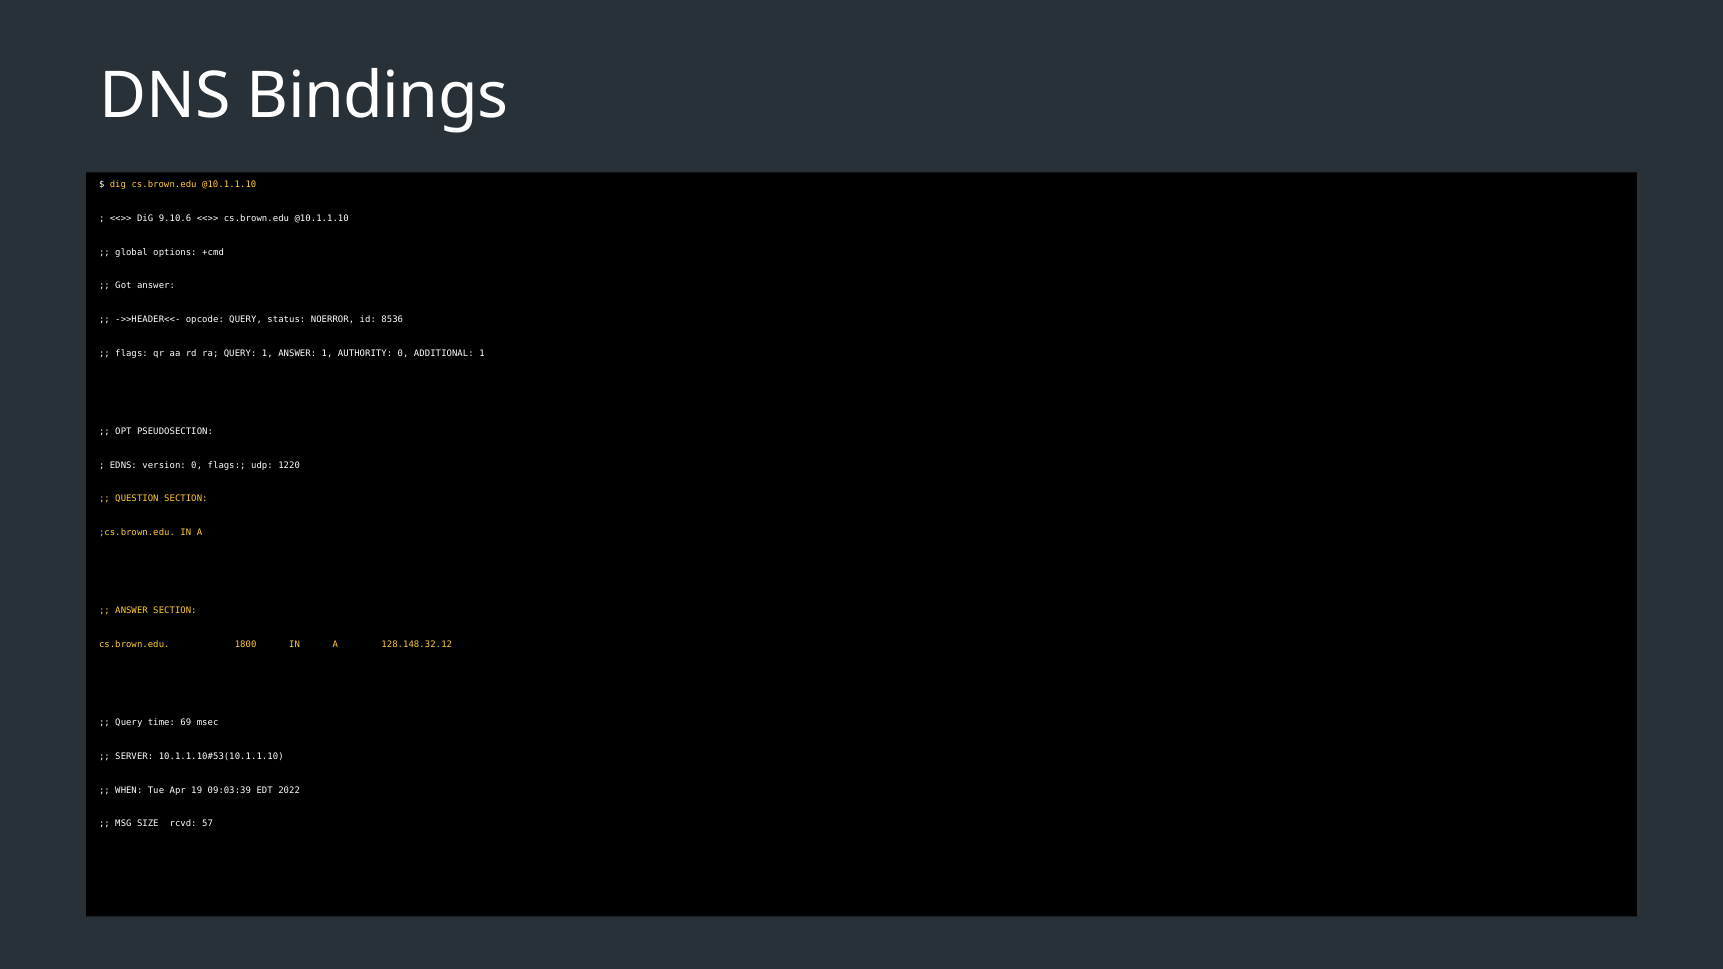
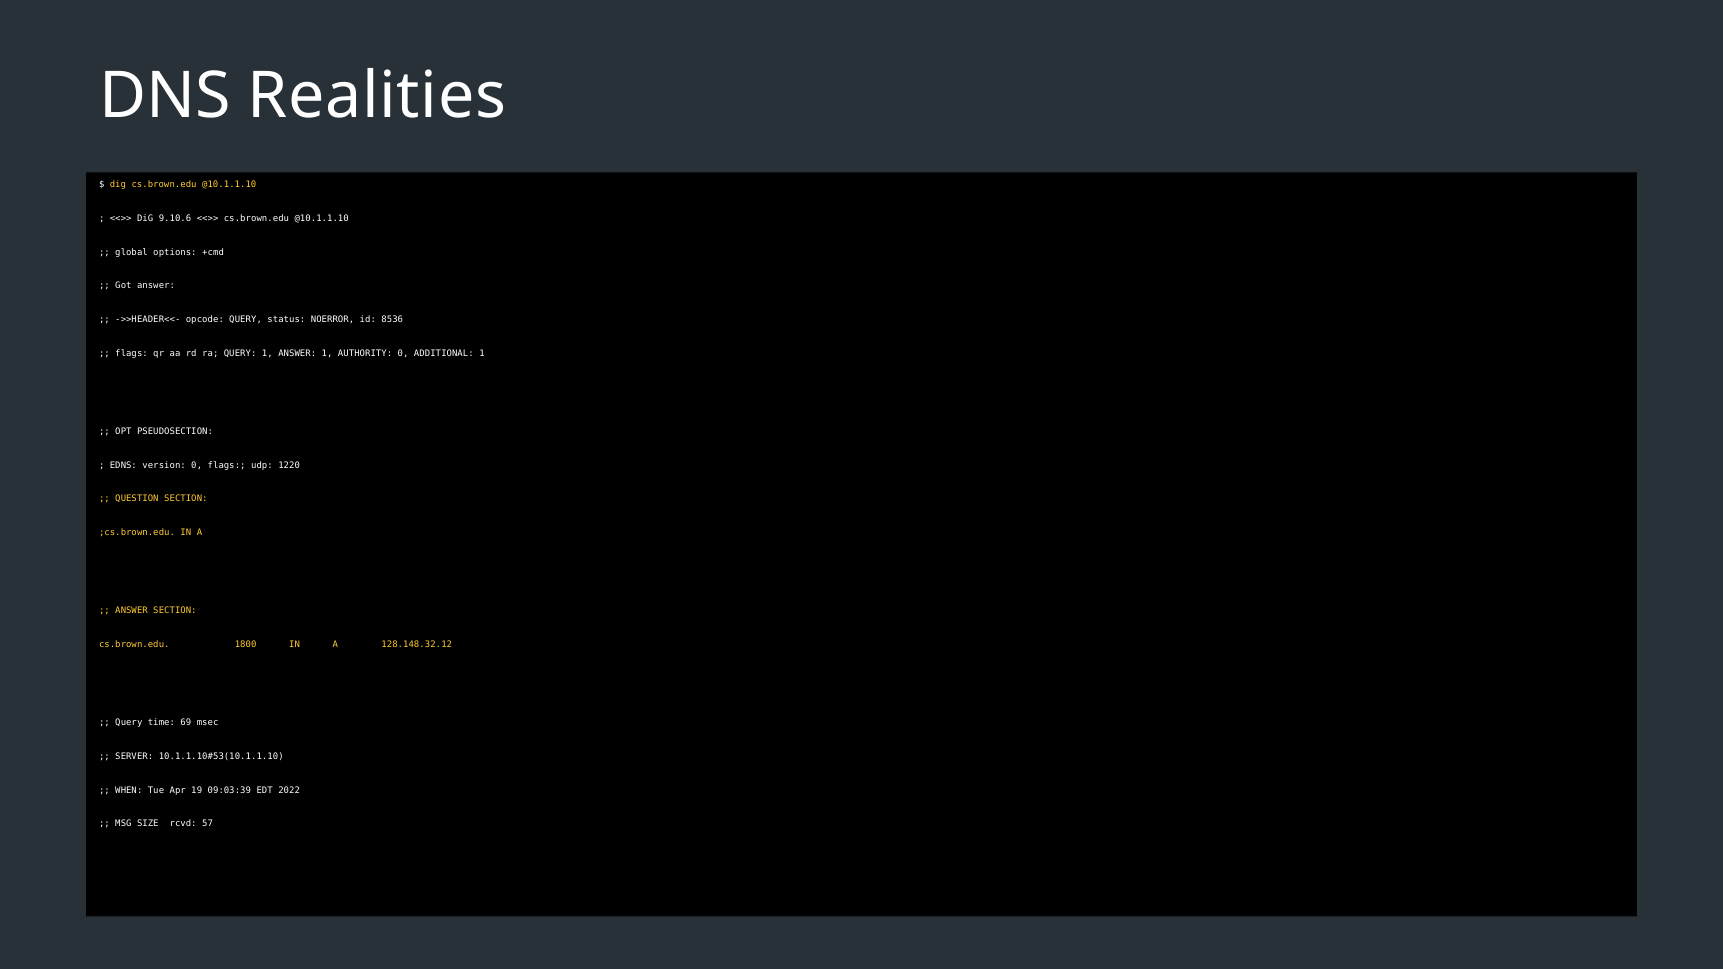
Bindings: Bindings -> Realities (377, 96)
